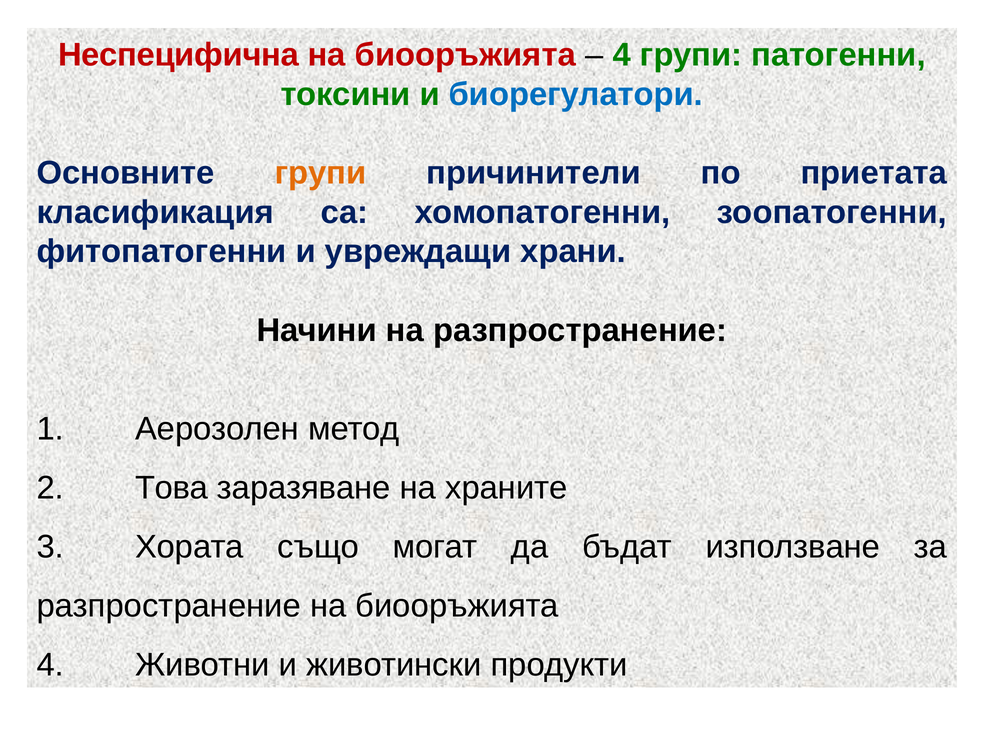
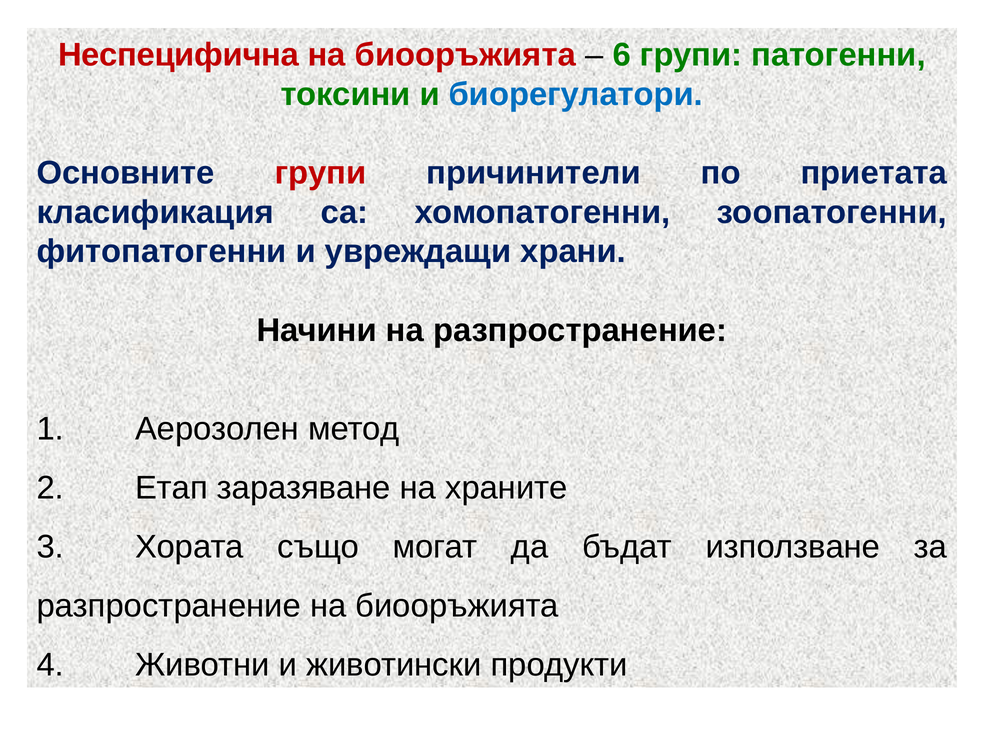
4: 4 -> 6 (622, 55)
групи colour: orange -> red (321, 173)
Това: Това -> Етап (172, 488)
